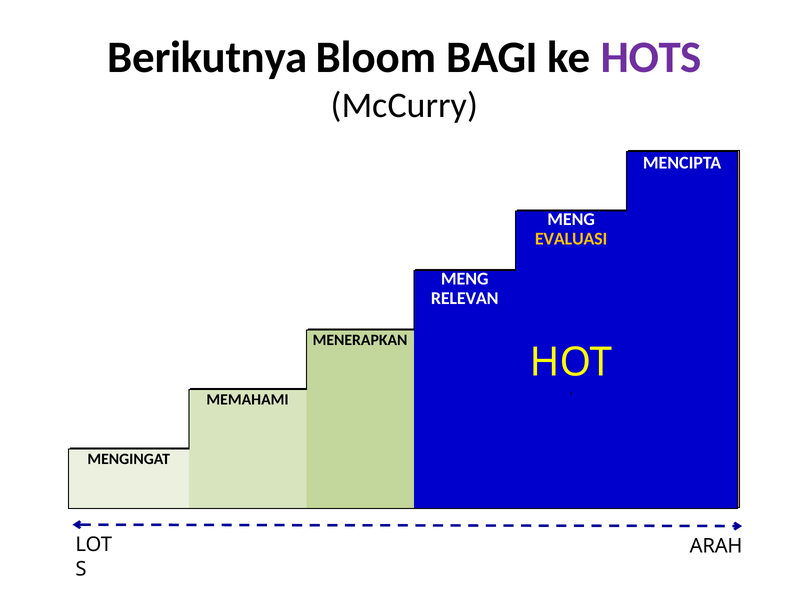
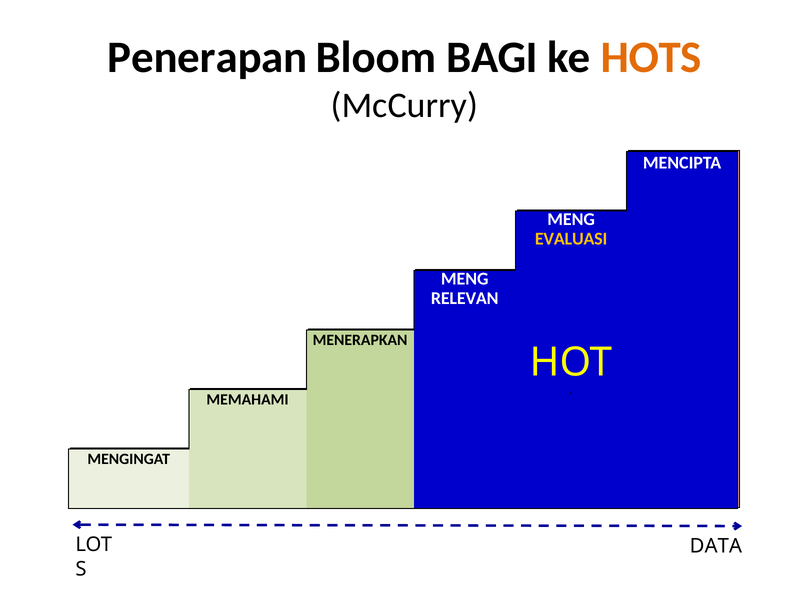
Berikutnya: Berikutnya -> Penerapan (207, 57)
HOTS colour: purple -> orange (651, 57)
ARAH: ARAH -> DATA (716, 546)
